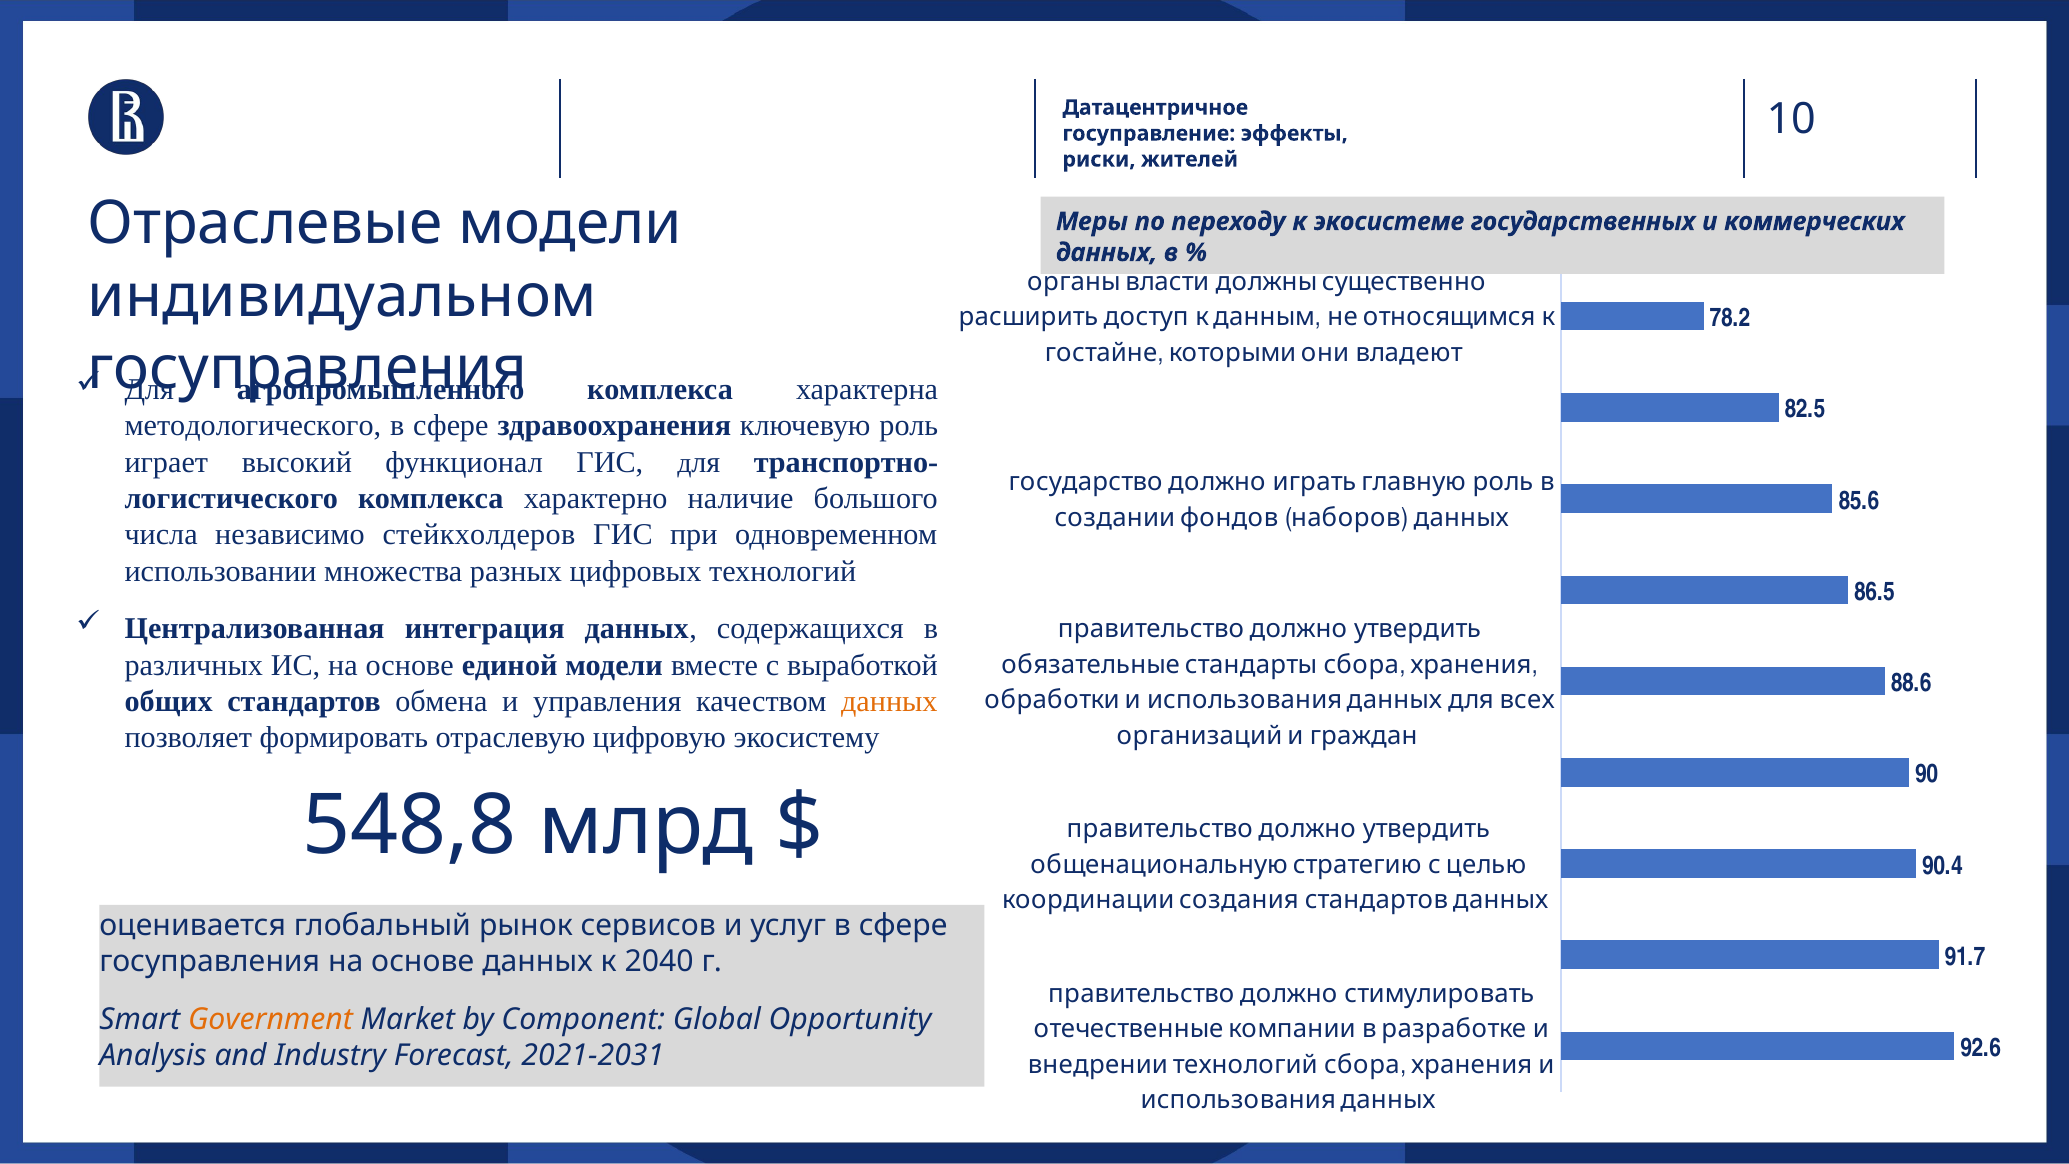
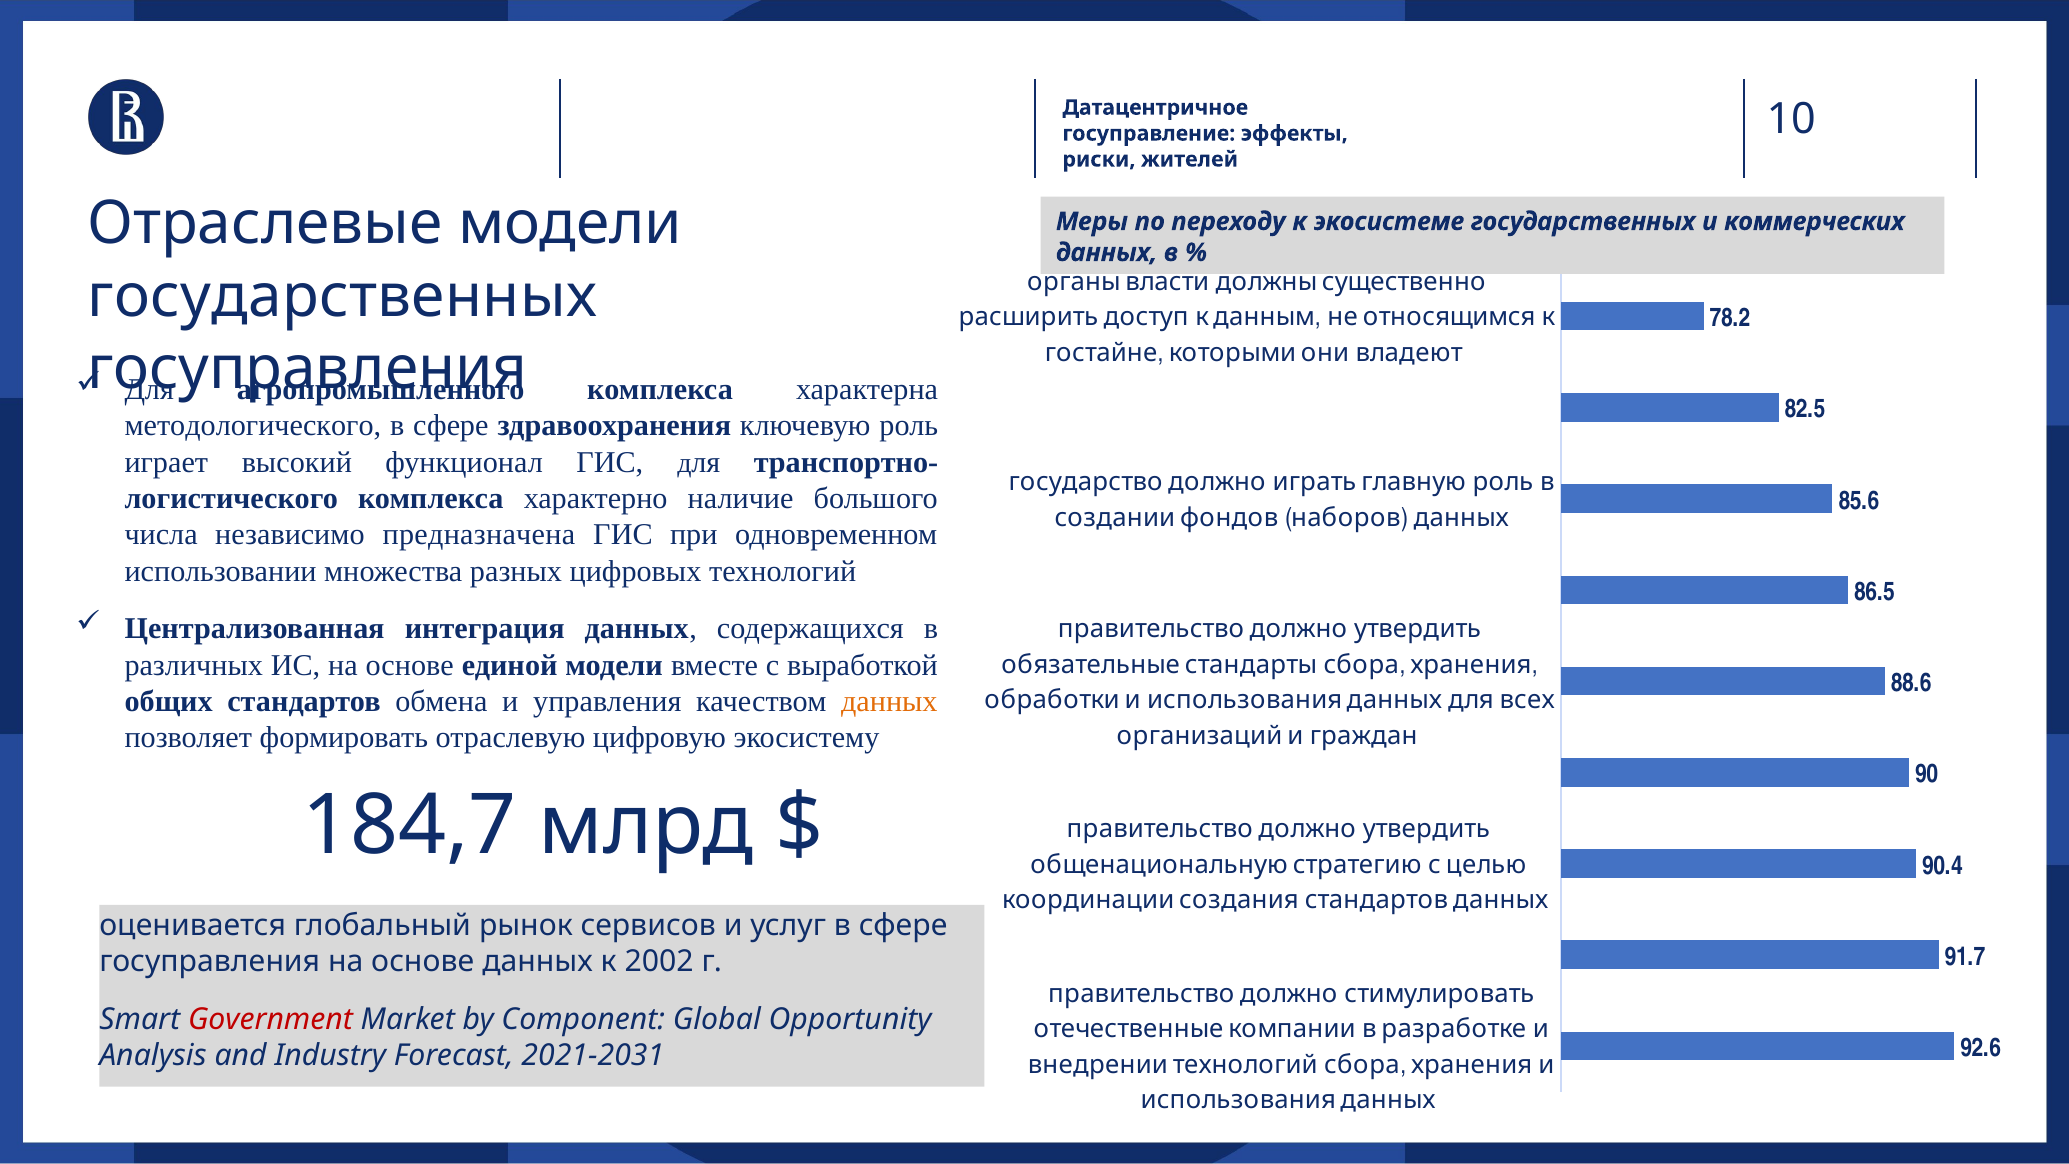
индивидуальном: индивидуальном -> государственных (342, 296)
стейкхолдеров: стейкхолдеров -> предназначена (479, 535)
548,8: 548,8 -> 184,7 (409, 826)
2040: 2040 -> 2002 (659, 961)
Government colour: orange -> red (270, 1019)
